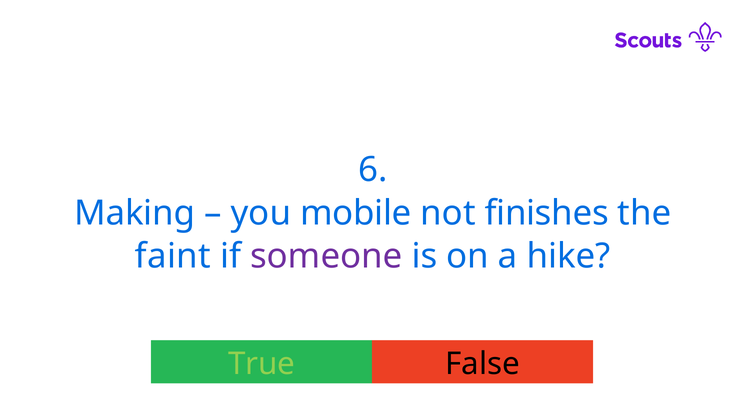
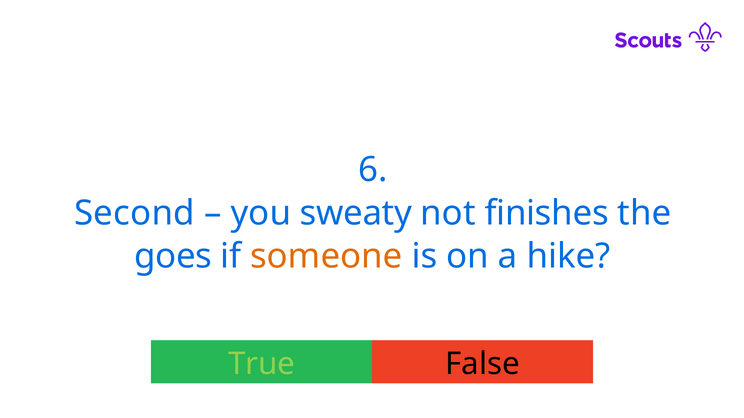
Making: Making -> Second (134, 213)
mobile: mobile -> sweaty (356, 213)
faint: faint -> goes (173, 256)
someone colour: purple -> orange (326, 256)
